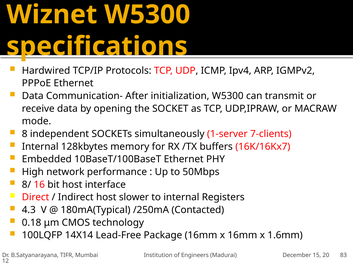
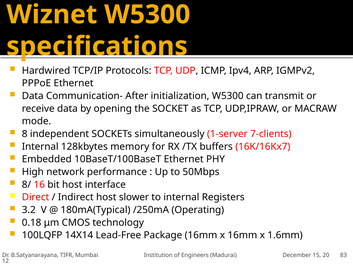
4.3: 4.3 -> 3.2 (29, 211)
Contacted: Contacted -> Operating (198, 211)
